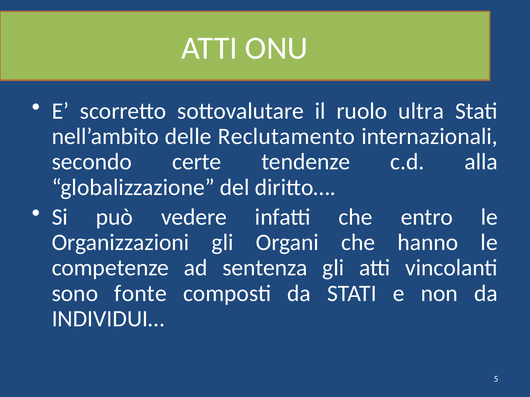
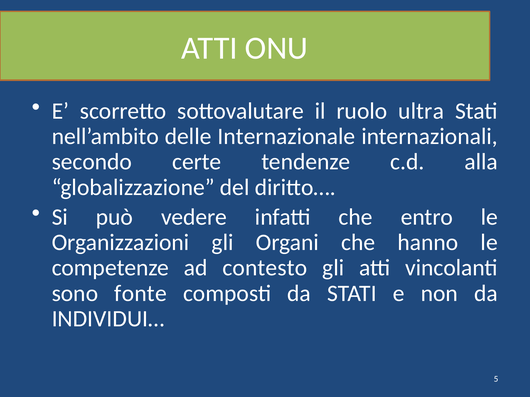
Reclutamento: Reclutamento -> Internazionale (286, 137)
sentenza: sentenza -> contesto (265, 268)
